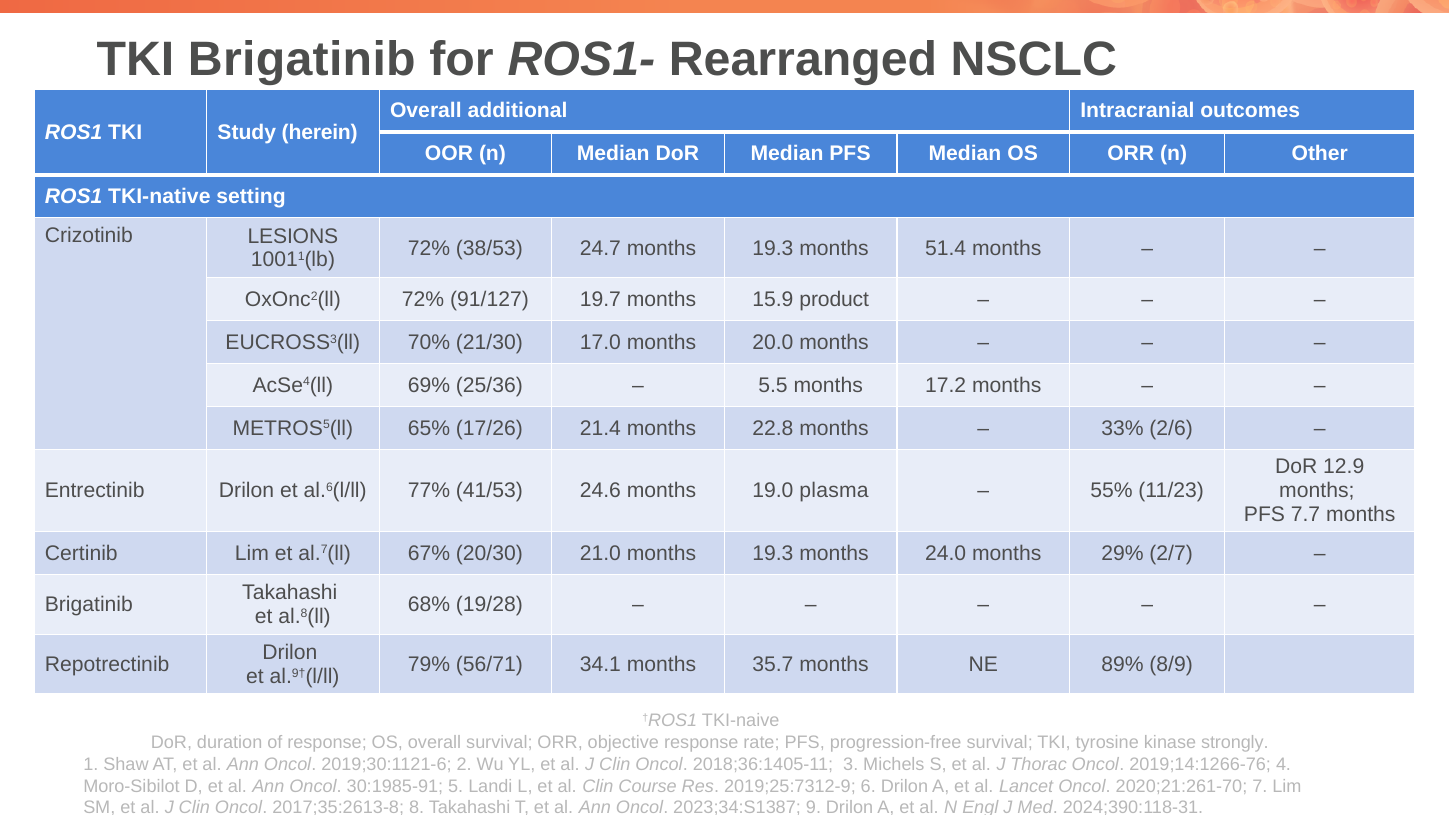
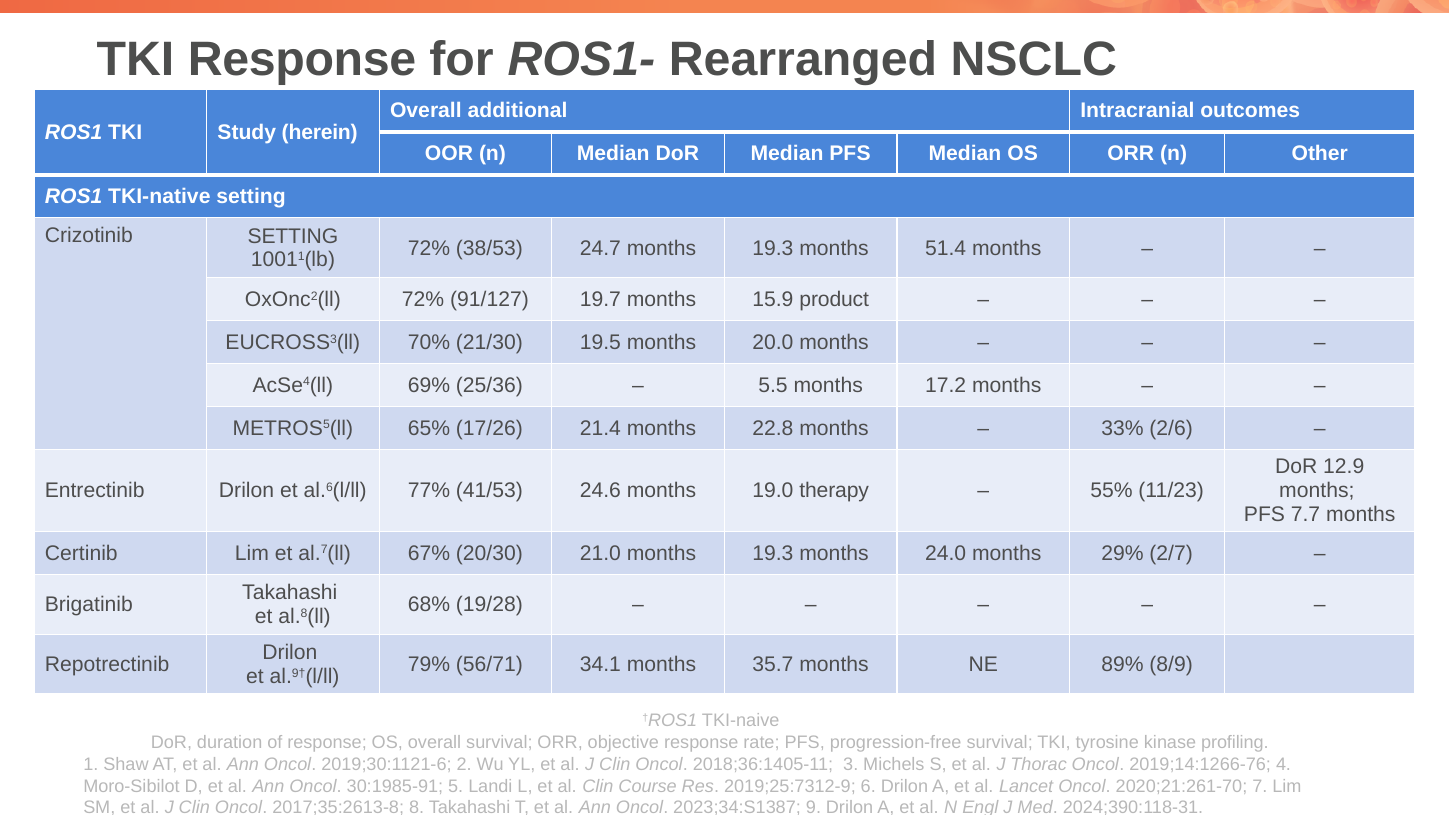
TKI Brigatinib: Brigatinib -> Response (302, 60)
Crizotinib LESIONS: LESIONS -> SETTING (293, 236)
17.0: 17.0 -> 19.5 (600, 342)
plasma: plasma -> therapy (834, 491)
strongly: strongly -> profiling (1235, 743)
